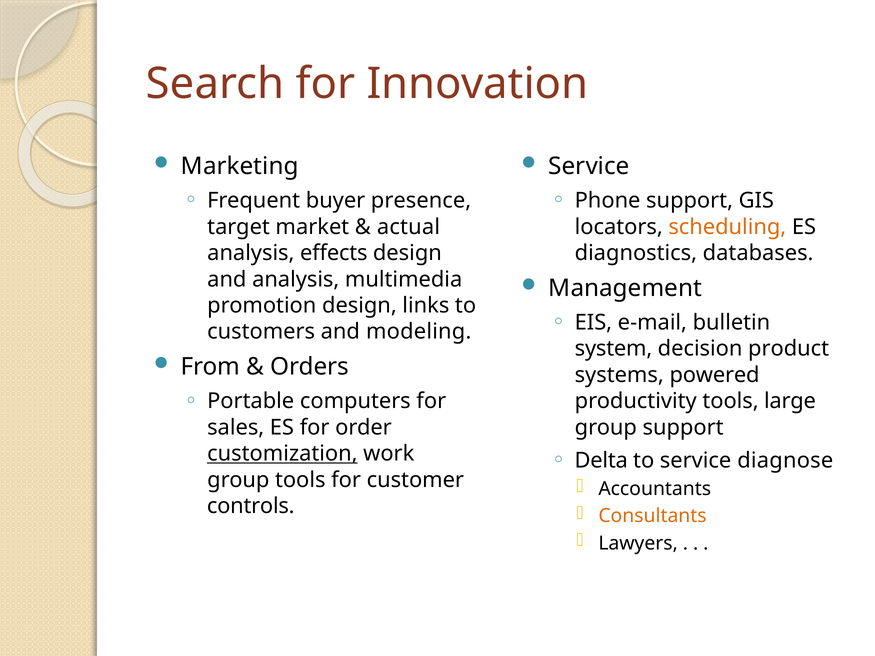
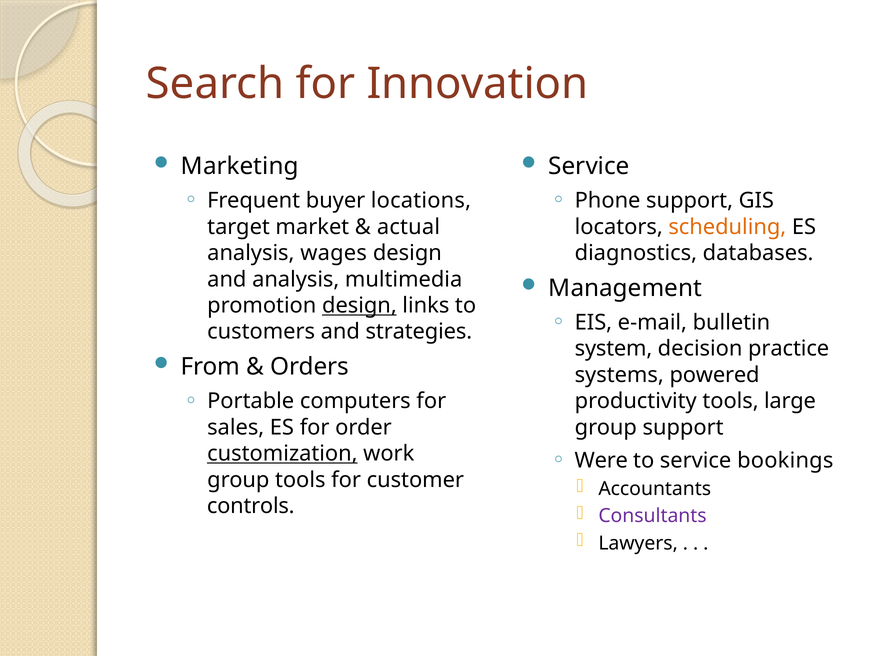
presence: presence -> locations (421, 201)
effects: effects -> wages (334, 253)
design underline: none -> present (359, 306)
modeling: modeling -> strategies (419, 332)
product: product -> practice (789, 349)
Delta: Delta -> Were (601, 460)
diagnose: diagnose -> bookings (785, 460)
Consultants colour: orange -> purple (653, 516)
